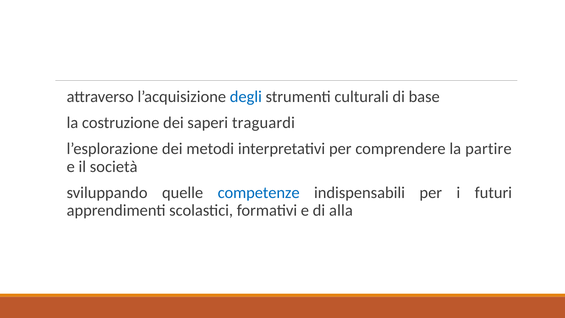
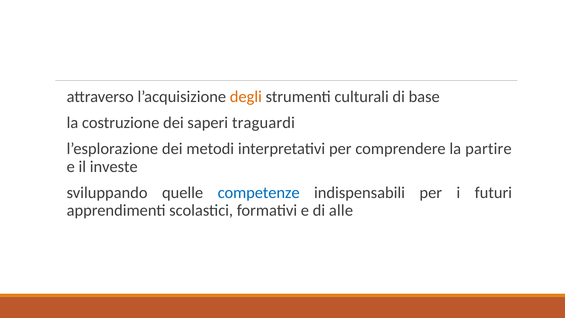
degli colour: blue -> orange (246, 97)
società: società -> investe (114, 167)
alla: alla -> alle (341, 210)
